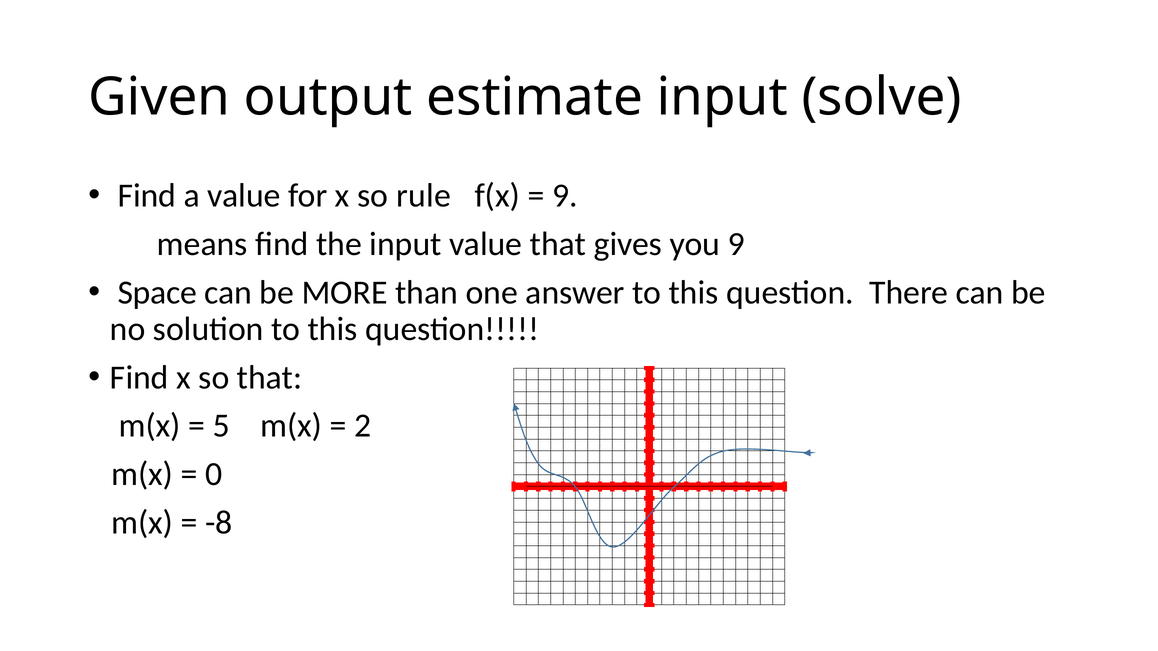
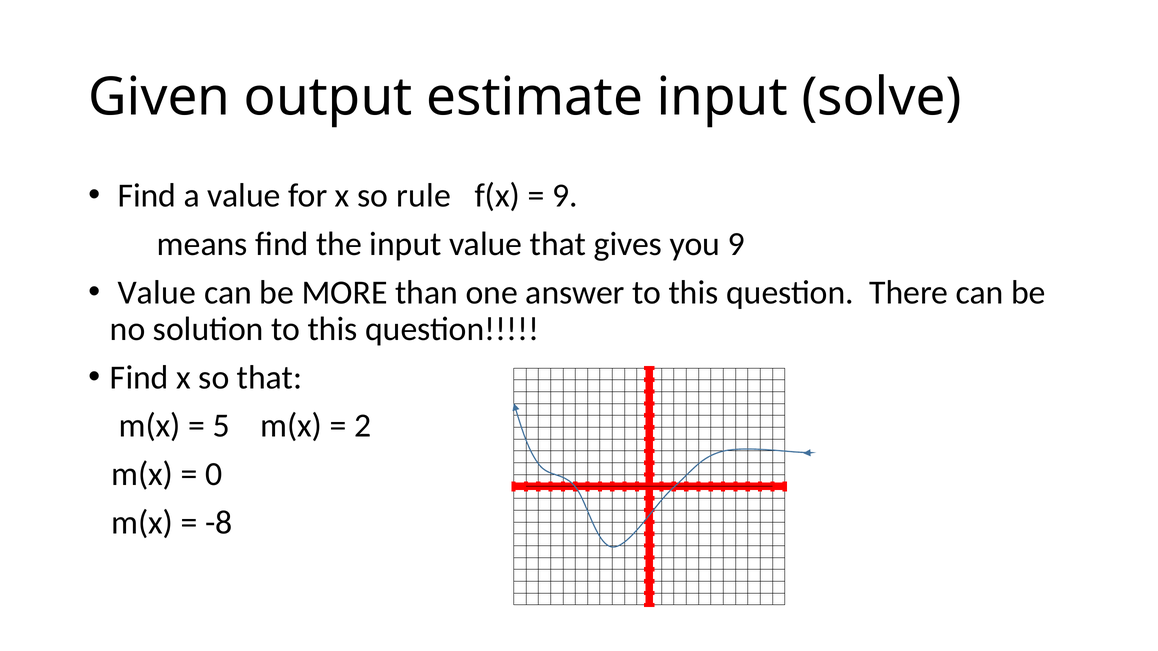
Space: Space -> Value (157, 293)
